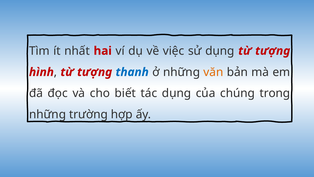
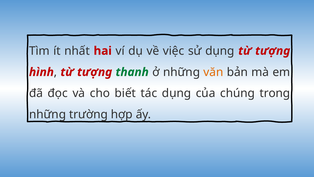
thanh colour: blue -> green (132, 72)
